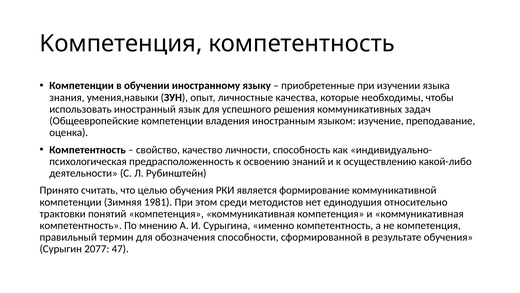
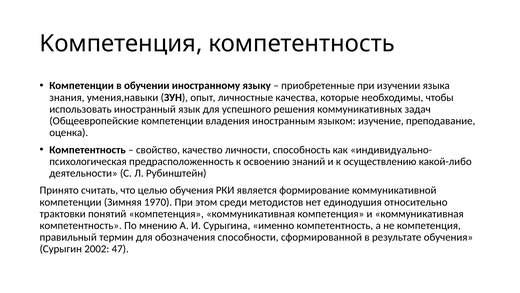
1981: 1981 -> 1970 (158, 202)
2077: 2077 -> 2002 (97, 249)
